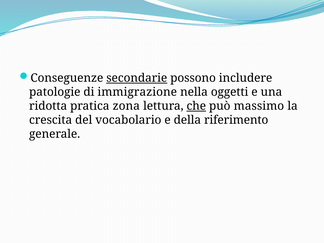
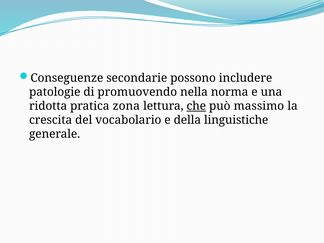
secondarie underline: present -> none (137, 78)
immigrazione: immigrazione -> promuovendo (137, 92)
oggetti: oggetti -> norma (230, 92)
riferimento: riferimento -> linguistiche (236, 120)
